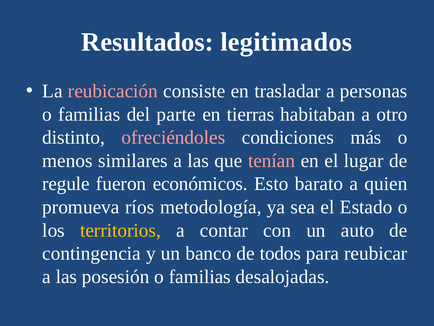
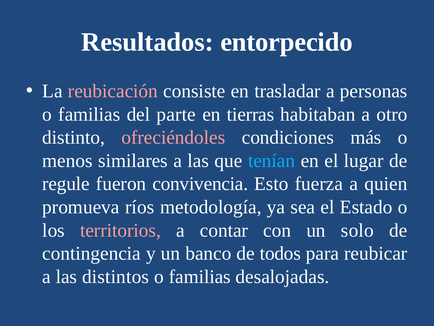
legitimados: legitimados -> entorpecido (286, 42)
tenían colour: pink -> light blue (272, 161)
económicos: económicos -> convivencia (200, 184)
barato: barato -> fuerza (319, 184)
territorios colour: yellow -> pink (120, 230)
auto: auto -> solo (357, 230)
posesión: posesión -> distintos (116, 276)
